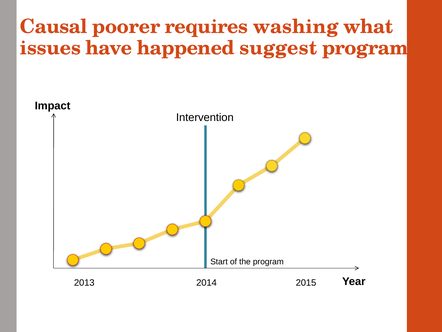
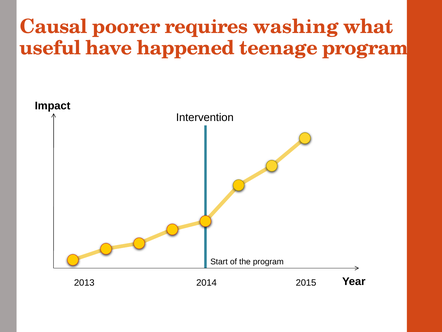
issues: issues -> useful (50, 48)
suggest: suggest -> teenage (278, 48)
